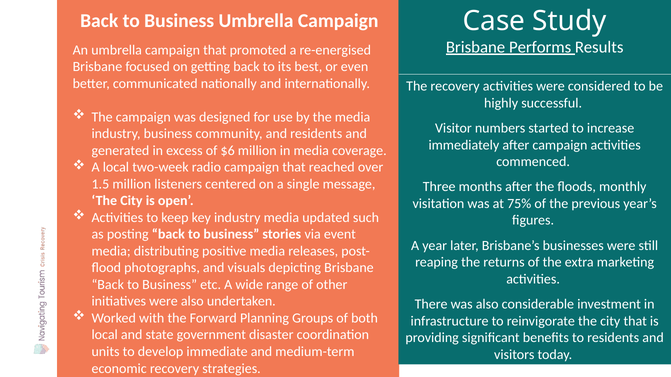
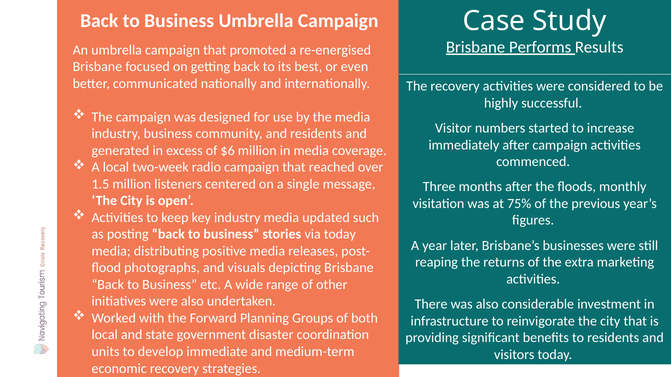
via event: event -> today (340, 235)
